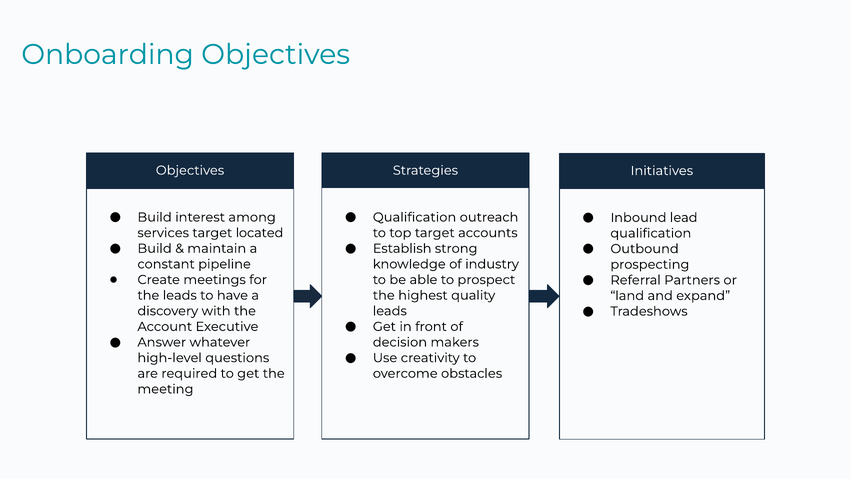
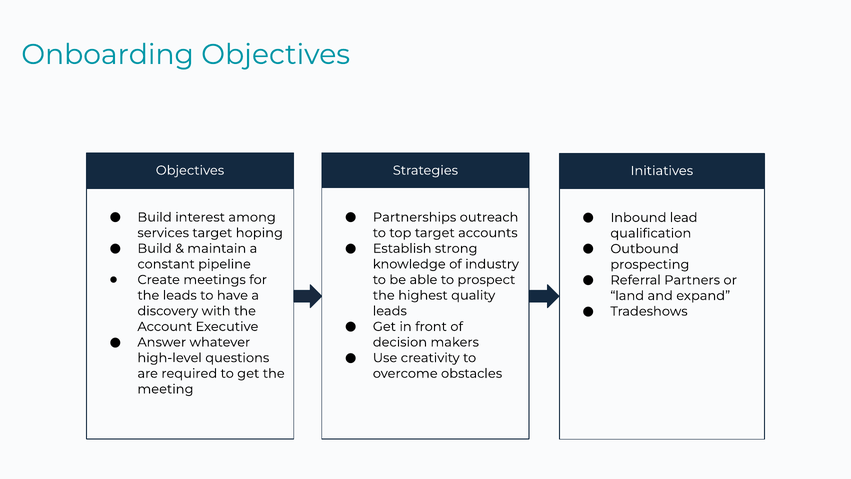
Qualification: Qualification -> Partnerships (415, 217)
located: located -> hoping (259, 233)
